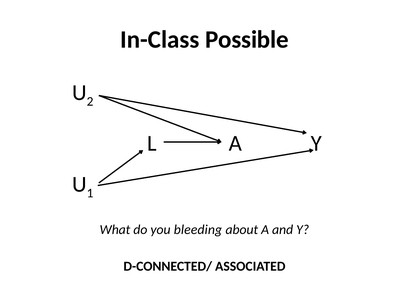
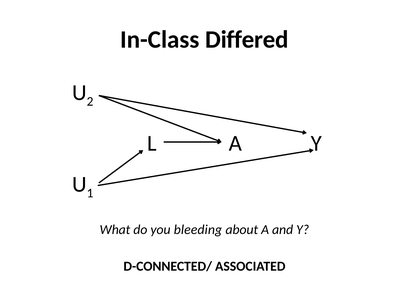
Possible: Possible -> Differed (247, 40)
